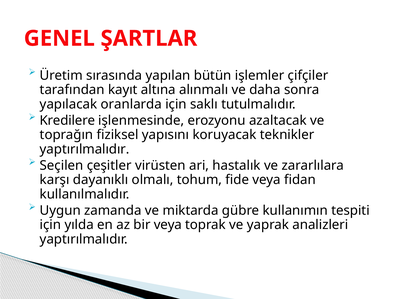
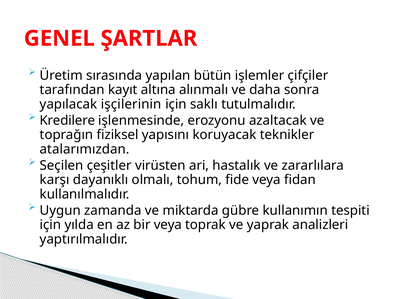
oranlarda: oranlarda -> işçilerinin (131, 104)
yaptırılmalıdır: yaptırılmalıdır -> atalarımızdan (85, 149)
